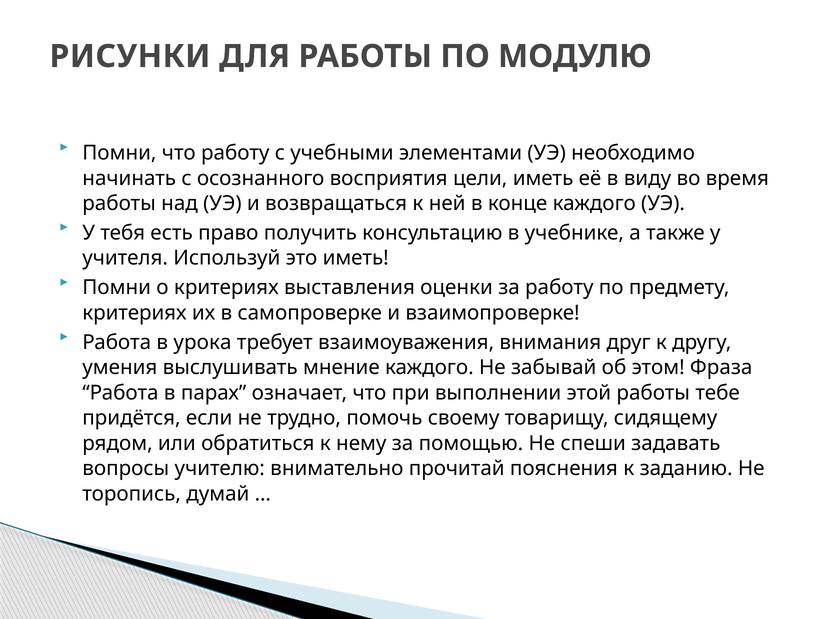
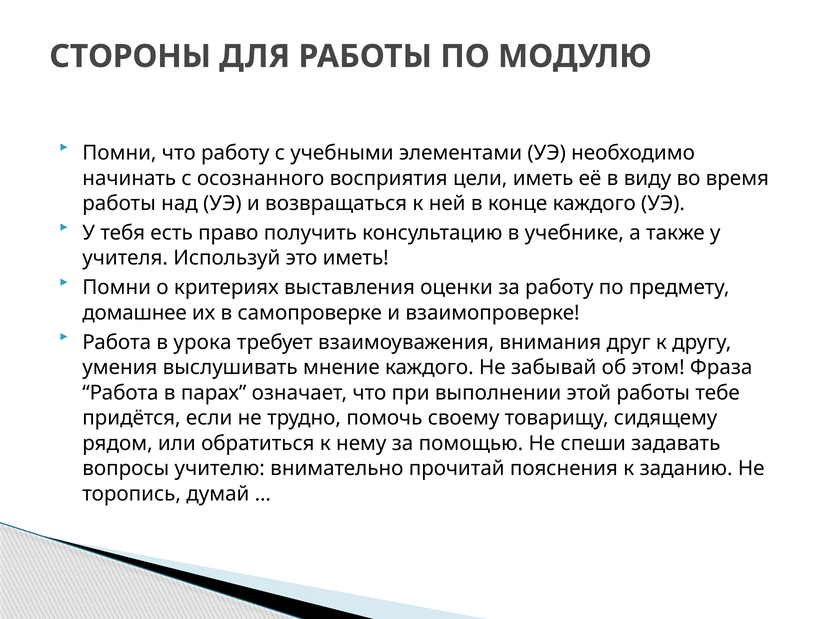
РИСУНКИ: РИСУНКИ -> СТОРОНЫ (130, 56)
критериях: критериях -> домашнее (135, 313)
